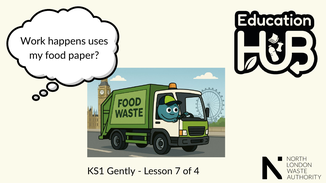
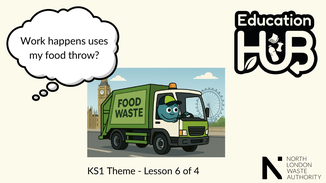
paper: paper -> throw (84, 56)
Gently: Gently -> Theme (121, 172)
7: 7 -> 6 (178, 172)
